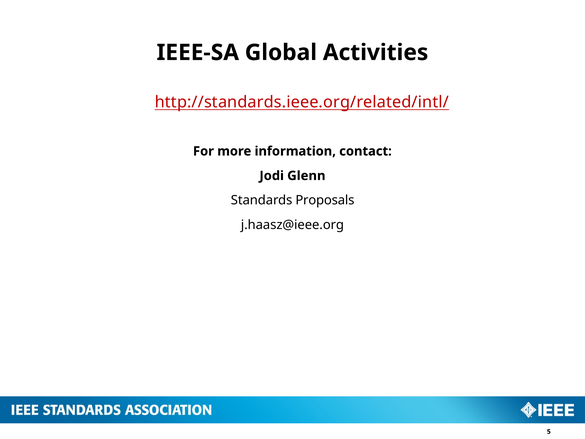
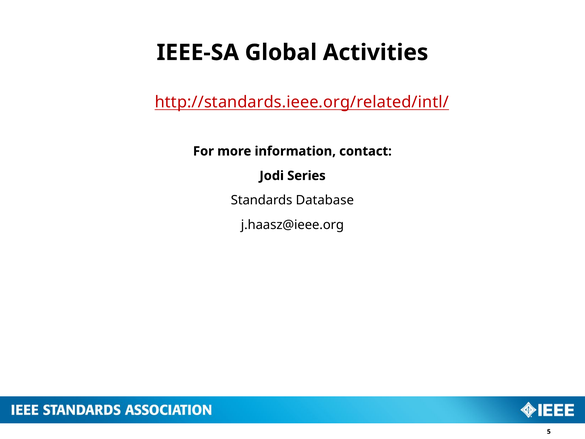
Glenn: Glenn -> Series (306, 176)
Proposals: Proposals -> Database (325, 200)
